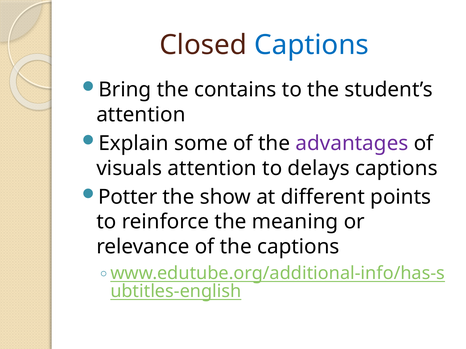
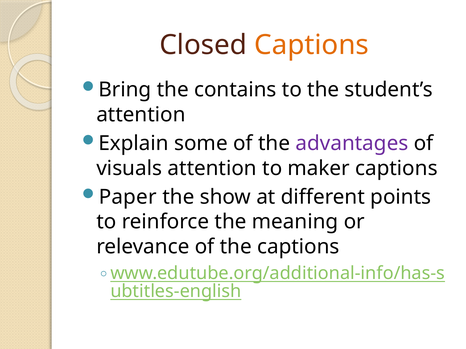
Captions colour: blue -> orange (312, 45)
delays: delays -> maker (319, 168)
Potter: Potter -> Paper (128, 197)
